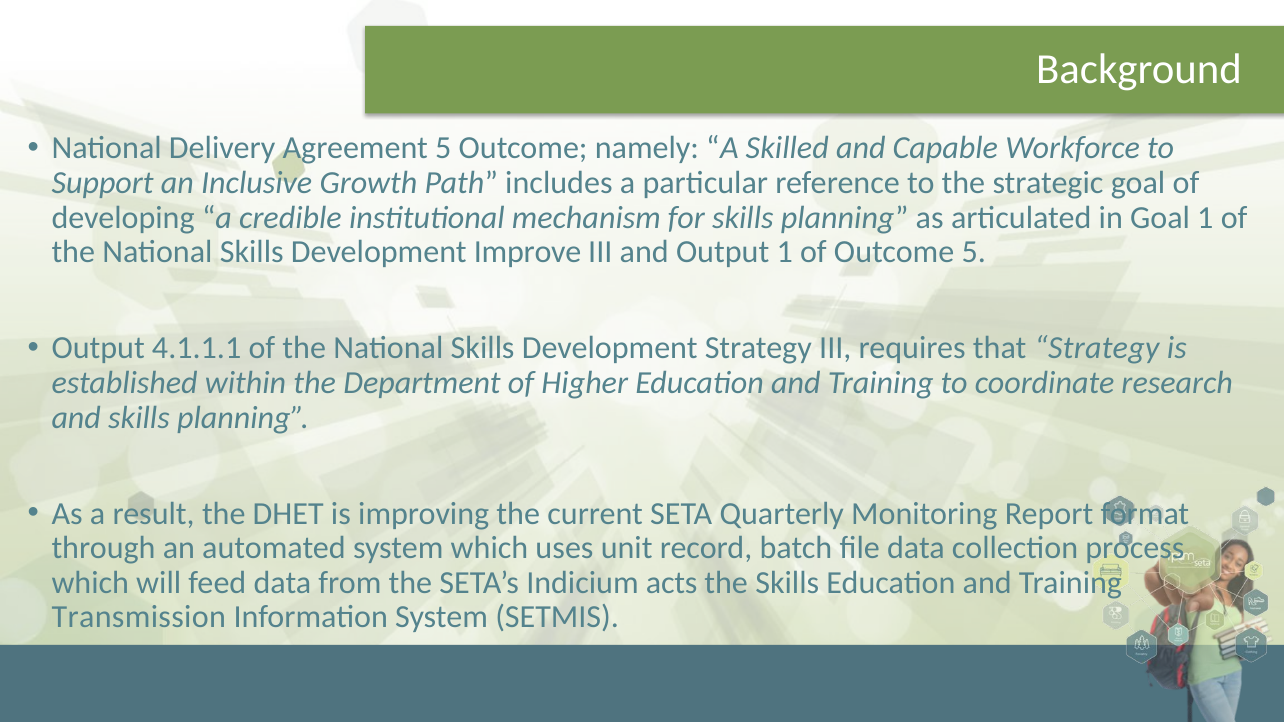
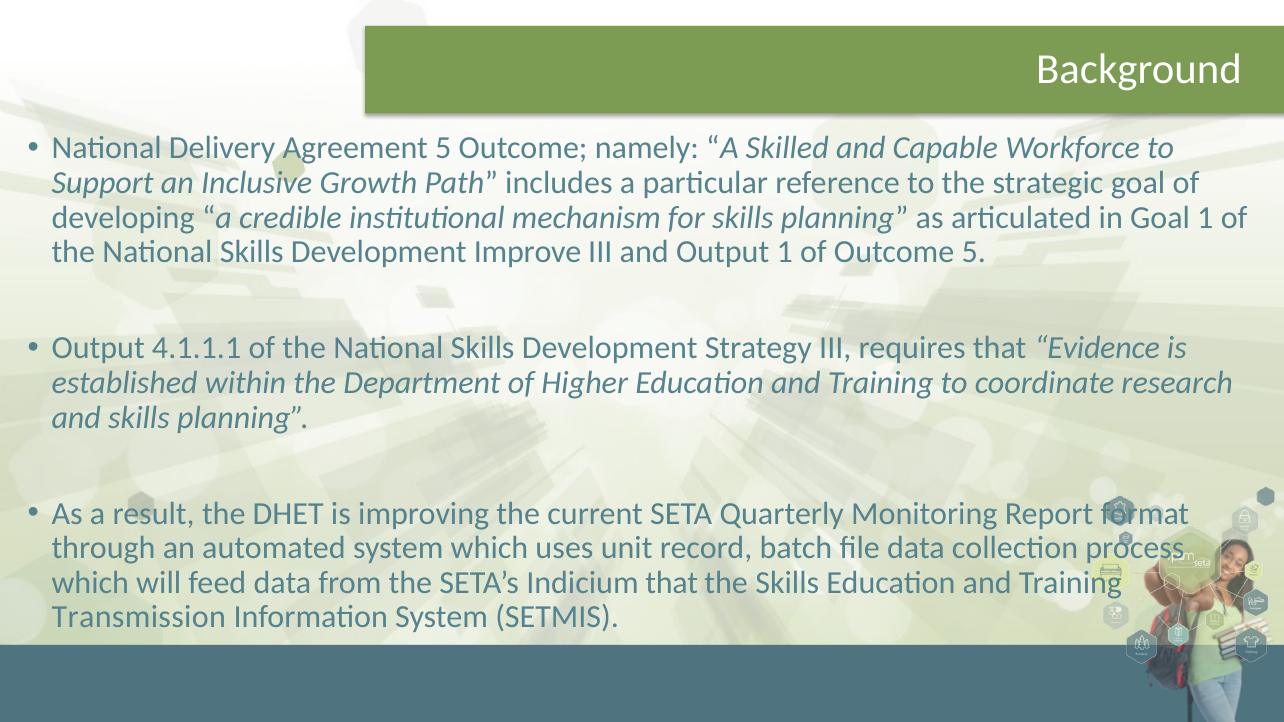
that Strategy: Strategy -> Evidence (1097, 348)
Indicium acts: acts -> that (672, 583)
